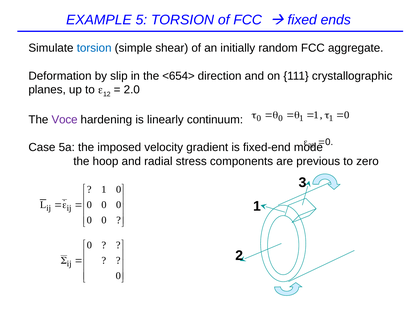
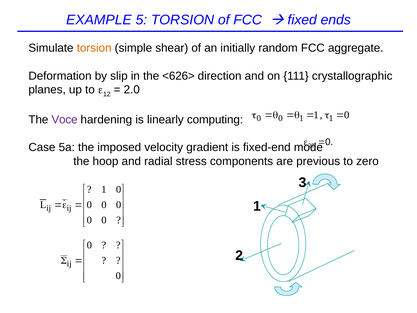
torsion colour: blue -> orange (94, 48)
<654>: <654> -> <626> (178, 76)
continuum: continuum -> computing (215, 119)
